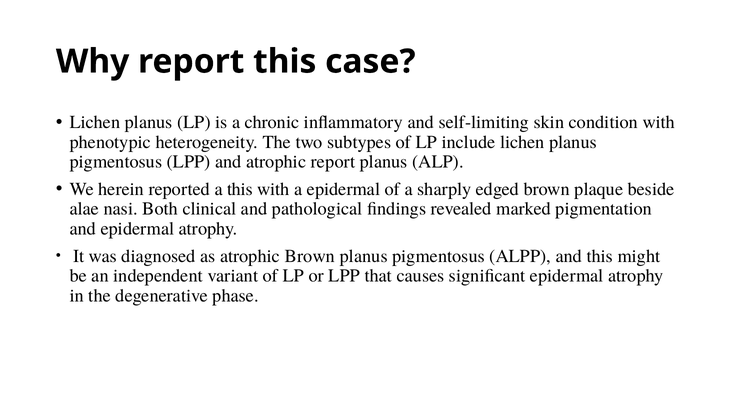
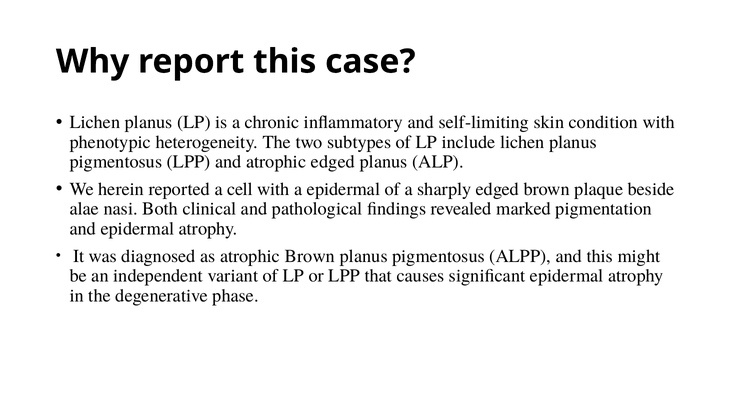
atrophic report: report -> edged (333, 162)
a this: this -> cell (240, 189)
